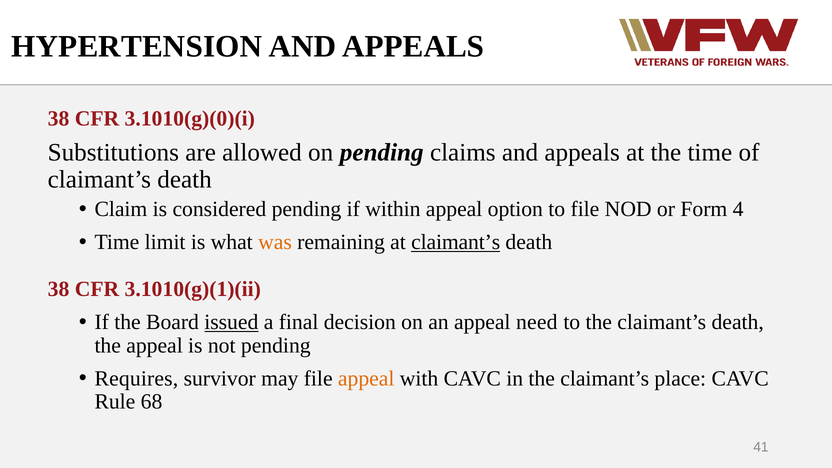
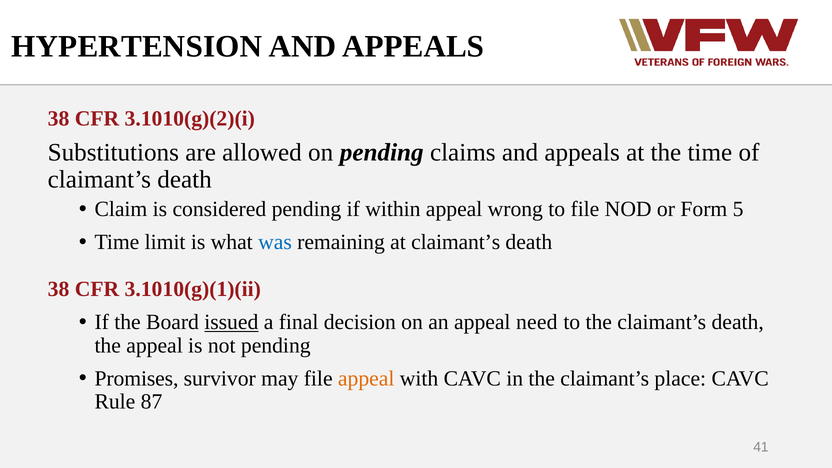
3.1010(g)(0)(i: 3.1010(g)(0)(i -> 3.1010(g)(2)(i (190, 119)
option: option -> wrong (515, 209)
4: 4 -> 5 (738, 209)
was colour: orange -> blue (275, 242)
claimant’s underline: present -> none (456, 242)
Requires: Requires -> Promises (137, 378)
68: 68 -> 87 (152, 402)
